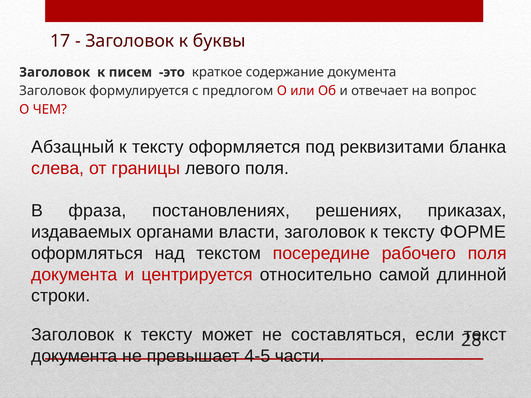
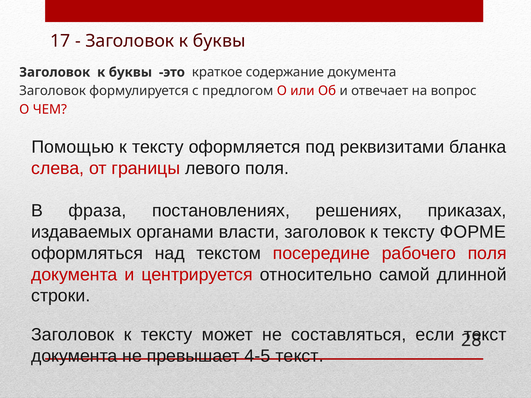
писем: писем -> буквы (130, 72)
Абзацный: Абзацный -> Помощью (73, 147)
4-5 части: части -> текст (300, 356)
